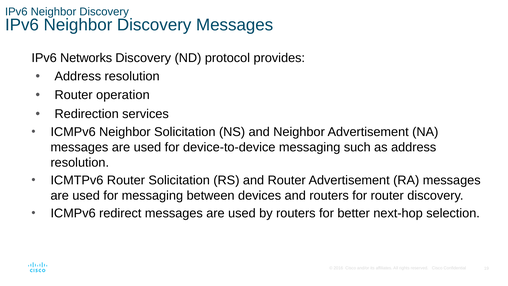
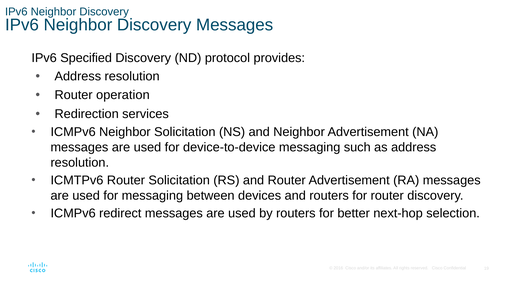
Networks: Networks -> Specified (86, 58)
